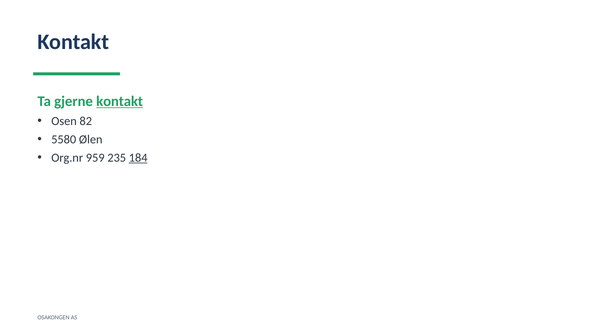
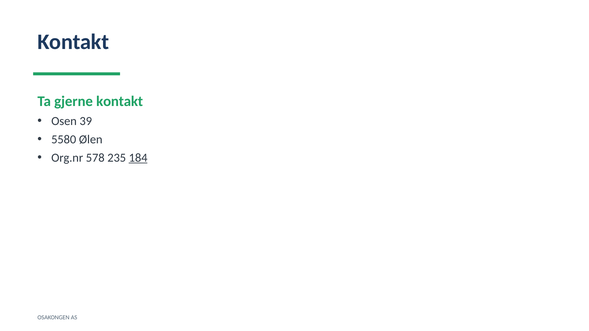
kontakt underline: present -> none (120, 101)
82: 82 -> 39 (86, 121)
959: 959 -> 578 (95, 158)
